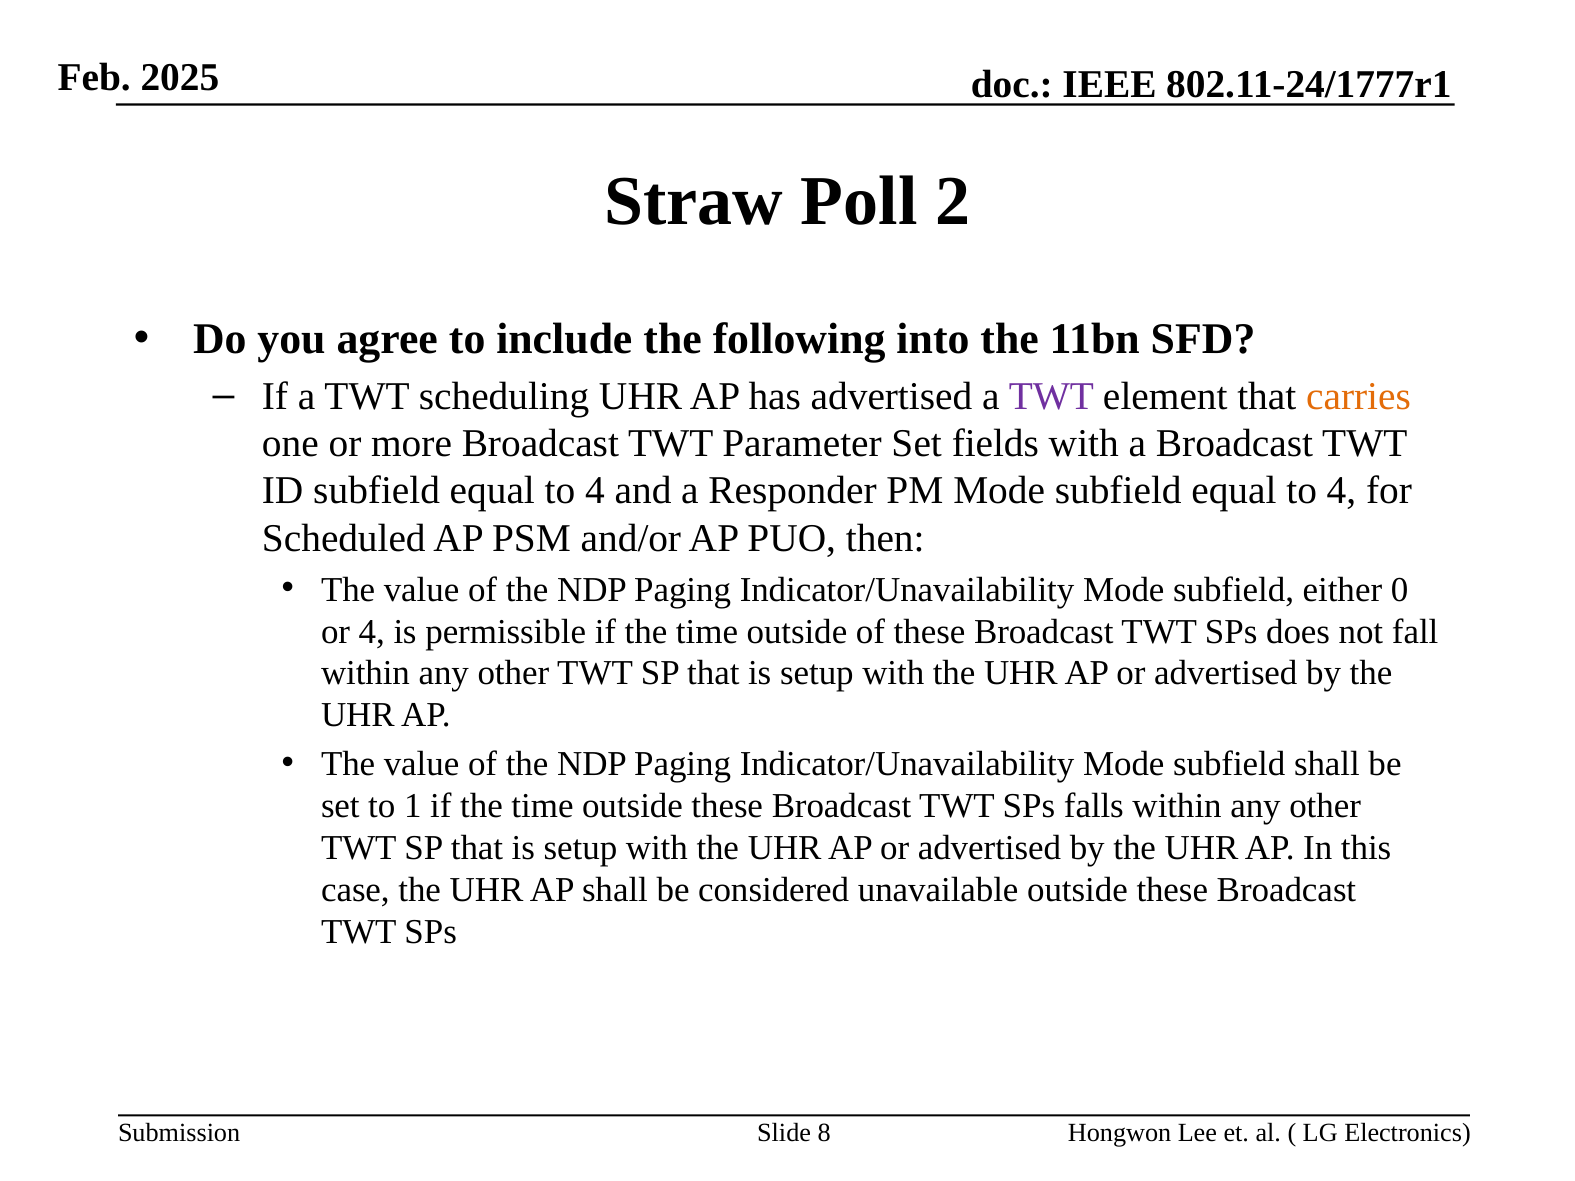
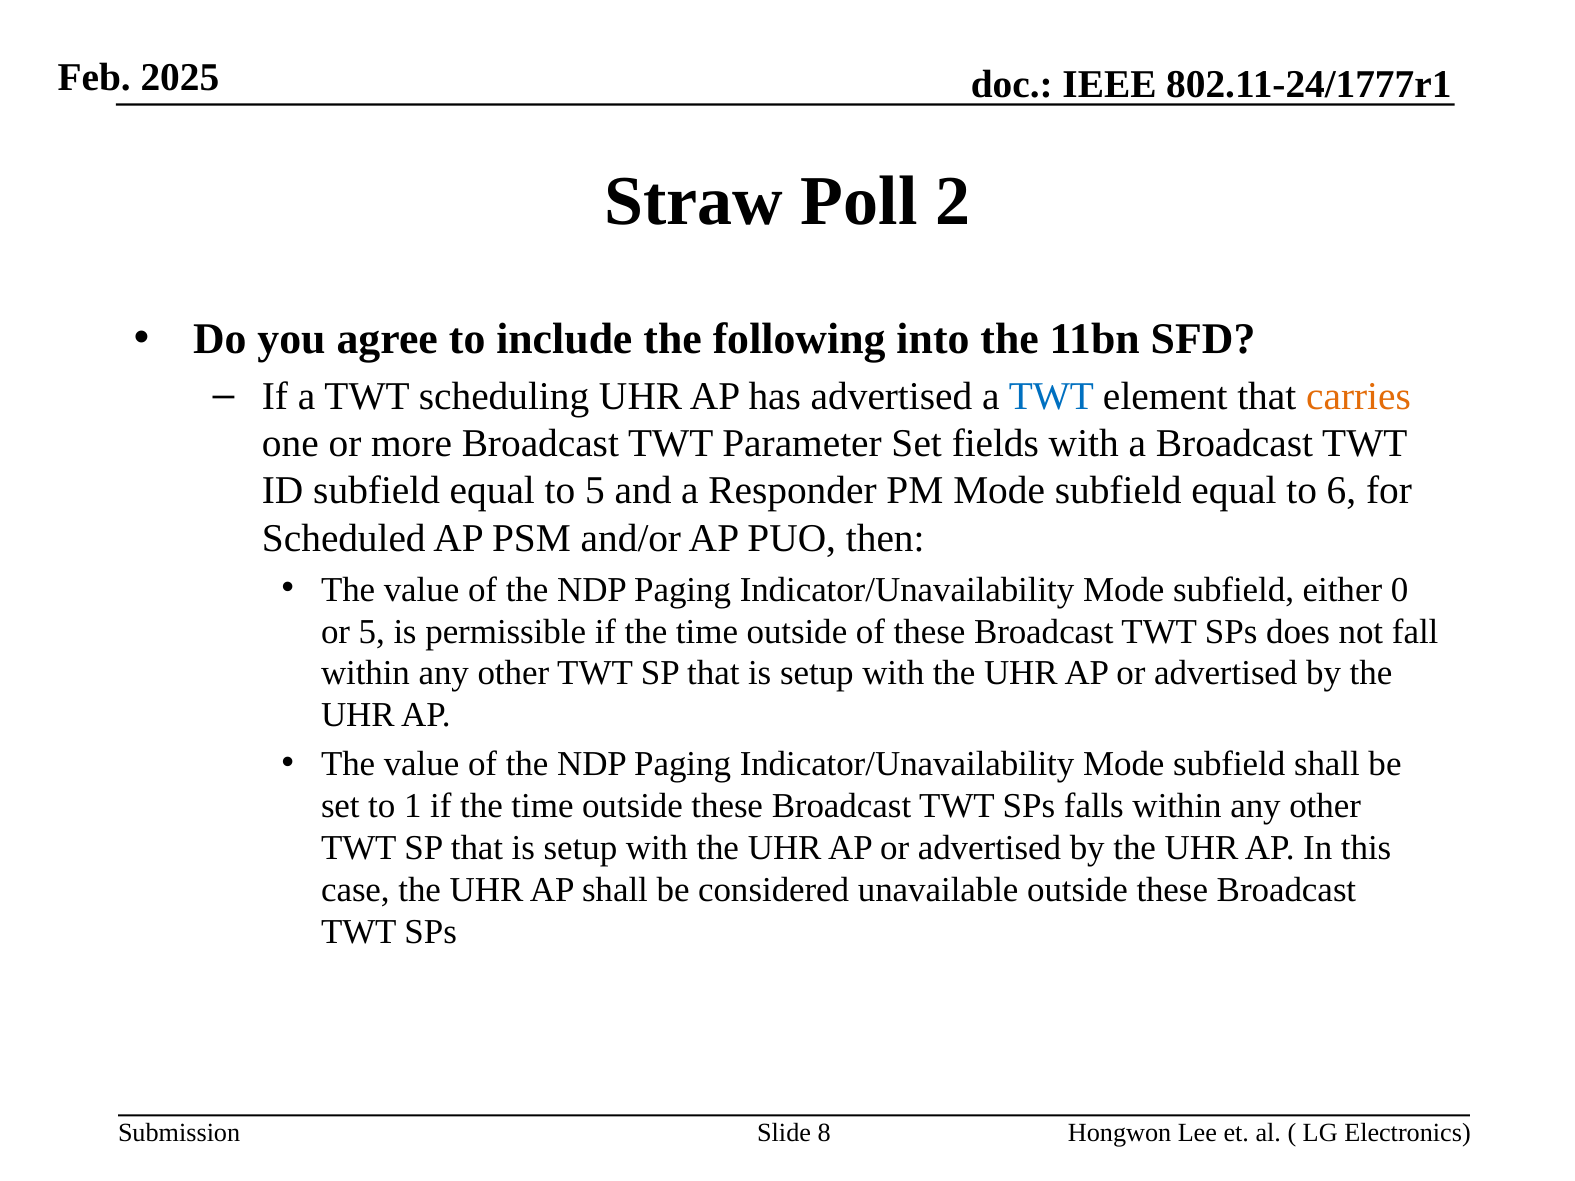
TWT colour: purple -> blue (1051, 397)
4: 4 -> 5 (595, 491)
4: 4 -> 6 (1341, 491)
or 4: 4 -> 5 (372, 632)
